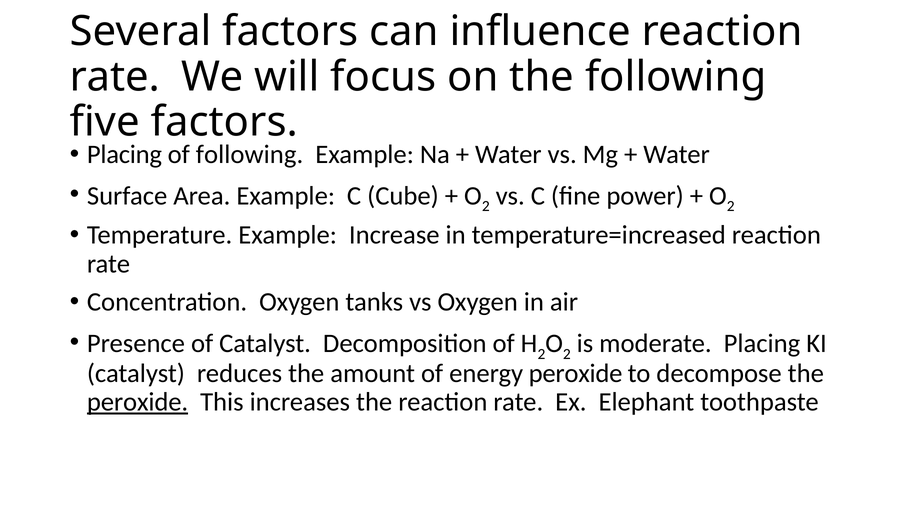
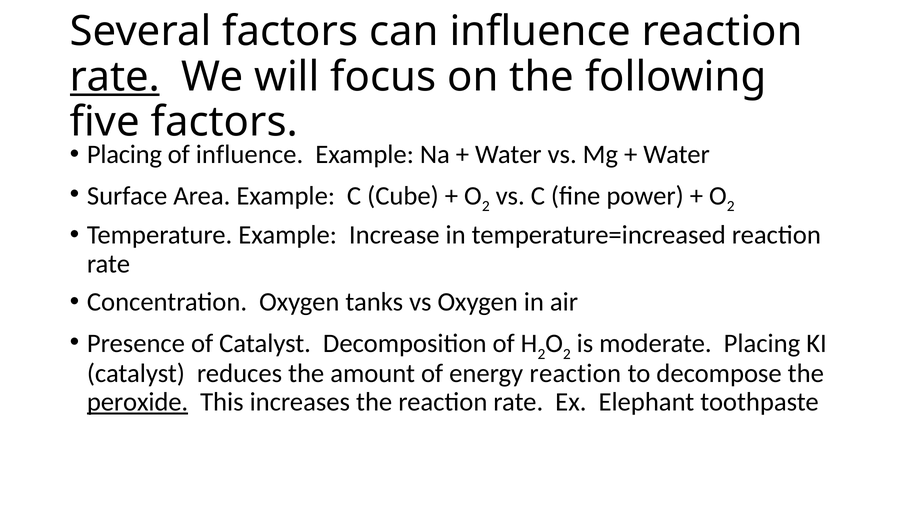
rate underline: none -> present (115, 77)
of following: following -> influence (250, 155)
energy peroxide: peroxide -> reaction (575, 374)
